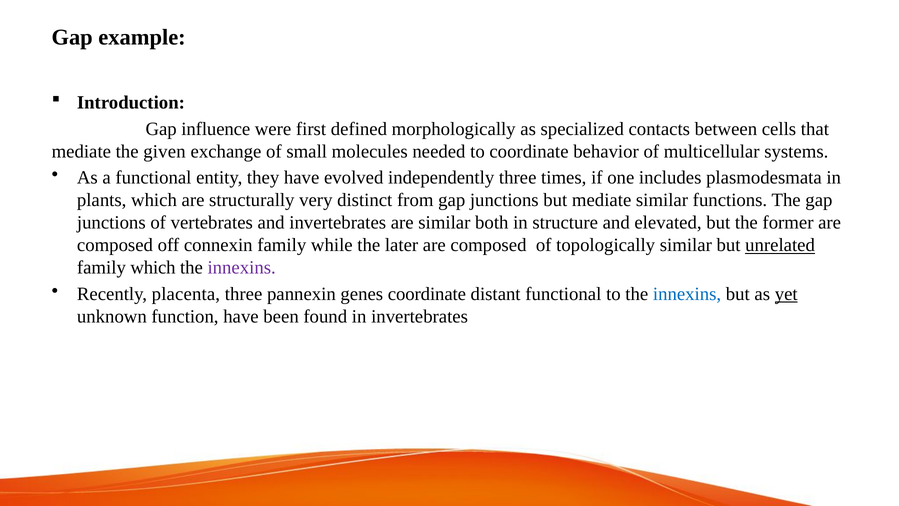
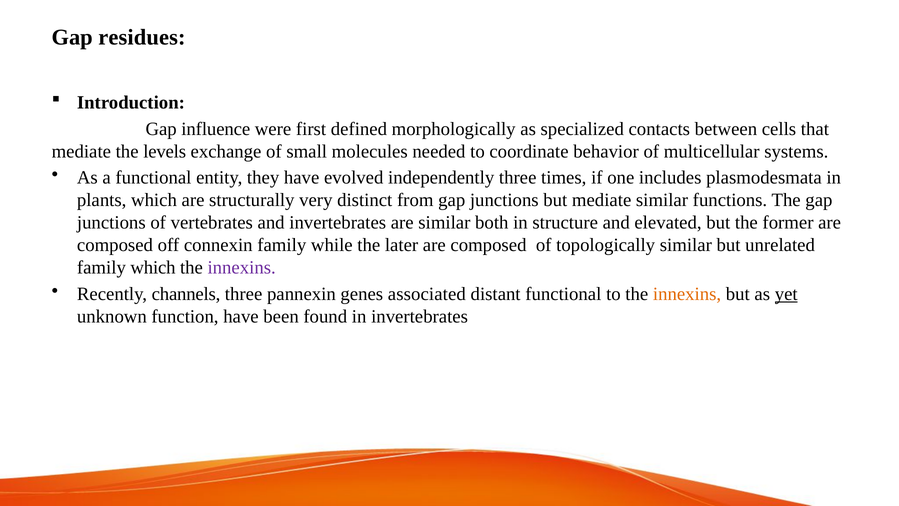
example: example -> residues (142, 37)
given: given -> levels (165, 151)
unrelated underline: present -> none (780, 245)
placenta: placenta -> channels (186, 294)
genes coordinate: coordinate -> associated (427, 294)
innexins colour: blue -> orange (687, 294)
